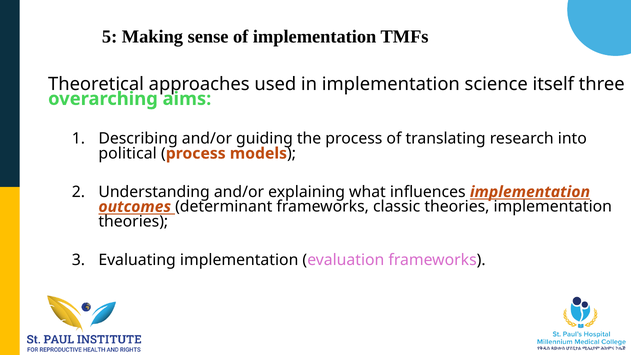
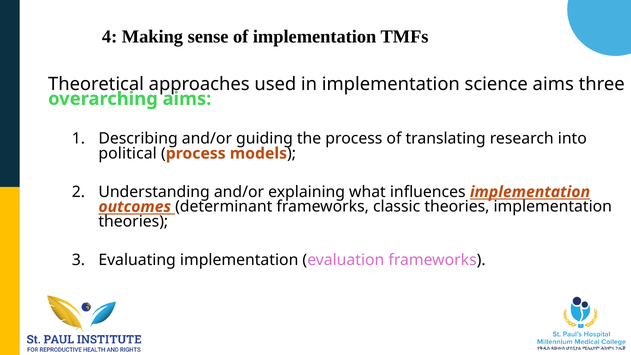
5: 5 -> 4 (110, 37)
science itself: itself -> aims (553, 84)
